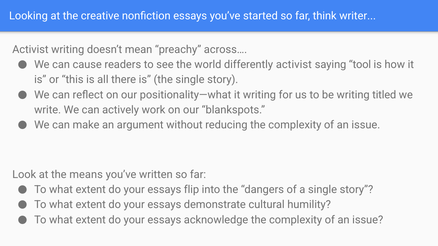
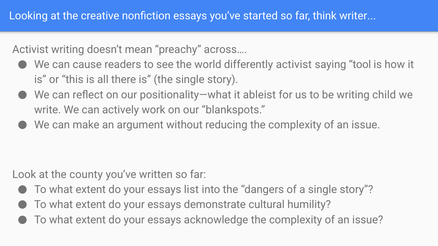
it writing: writing -> ableist (259, 95)
titled: titled -> child (384, 95)
means: means -> county (86, 175)
flip: flip -> list (191, 190)
